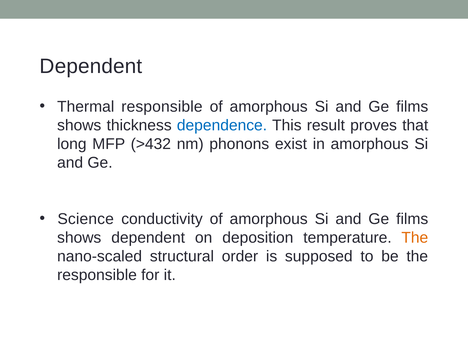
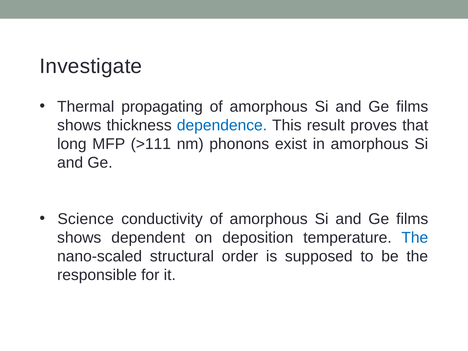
Dependent: Dependent -> Investigate (91, 66)
Thermal responsible: responsible -> propagating (162, 107)
>432: >432 -> >111 (151, 144)
The colour: orange -> blue (415, 238)
